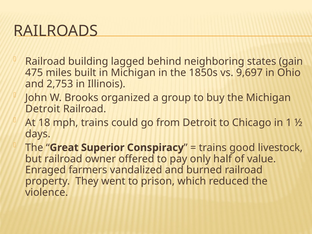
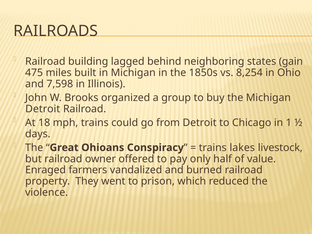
9,697: 9,697 -> 8,254 (249, 73)
2,753: 2,753 -> 7,598 (60, 84)
Superior: Superior -> Ohioans (103, 148)
good: good -> lakes (242, 148)
